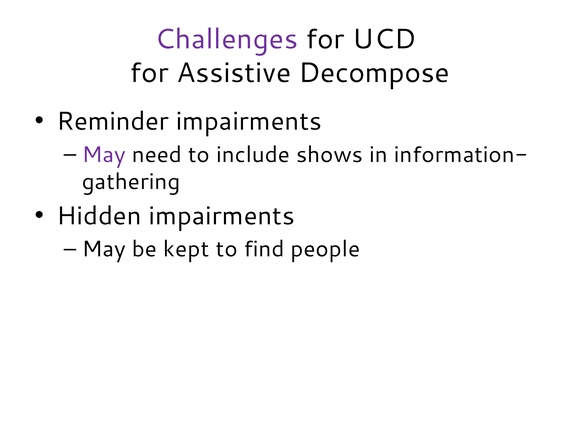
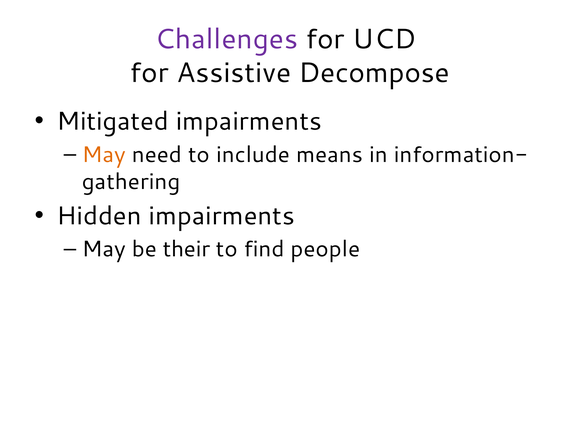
Reminder: Reminder -> Mitigated (113, 121)
May colour: purple -> orange (104, 155)
shows: shows -> means (330, 155)
kept: kept -> their (187, 249)
